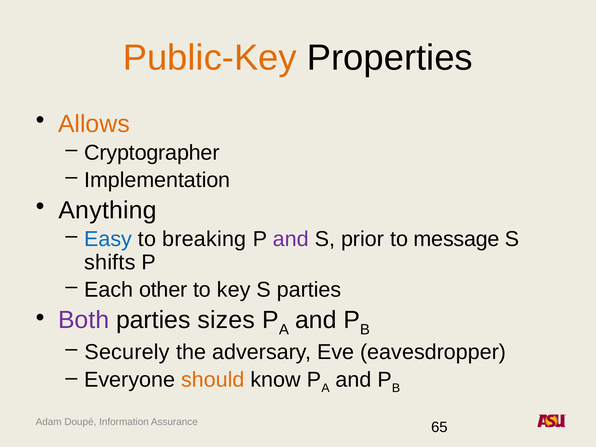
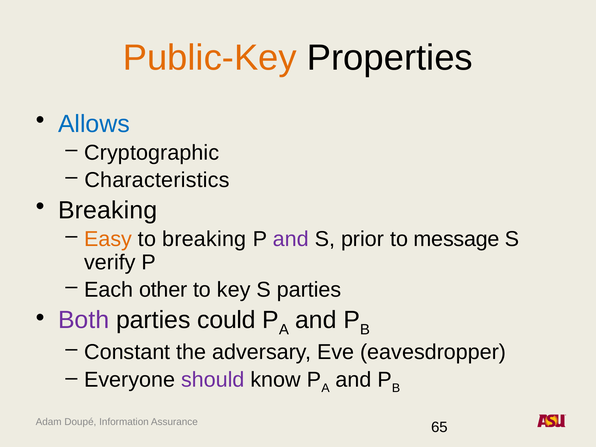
Allows colour: orange -> blue (94, 124)
Cryptographer: Cryptographer -> Cryptographic (152, 153)
Implementation: Implementation -> Characteristics (157, 180)
Anything: Anything -> Breaking (108, 210)
Easy colour: blue -> orange (108, 239)
shifts: shifts -> verify (110, 262)
sizes: sizes -> could (226, 320)
Securely: Securely -> Constant (127, 352)
should colour: orange -> purple (213, 380)
